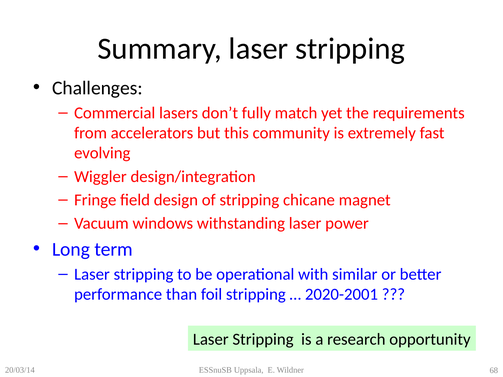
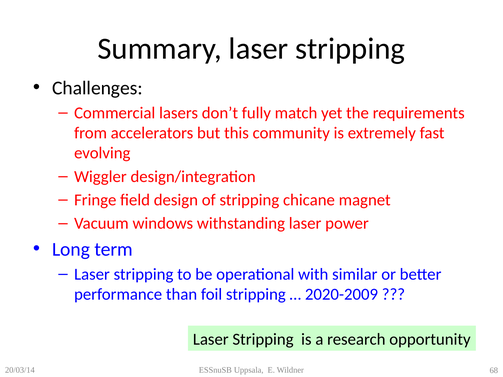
2020-2001: 2020-2001 -> 2020-2009 (341, 295)
